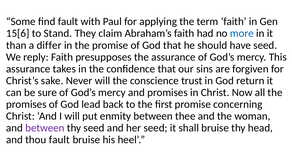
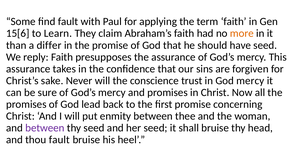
Stand: Stand -> Learn (58, 33)
more colour: blue -> orange (242, 33)
God return: return -> mercy (250, 81)
